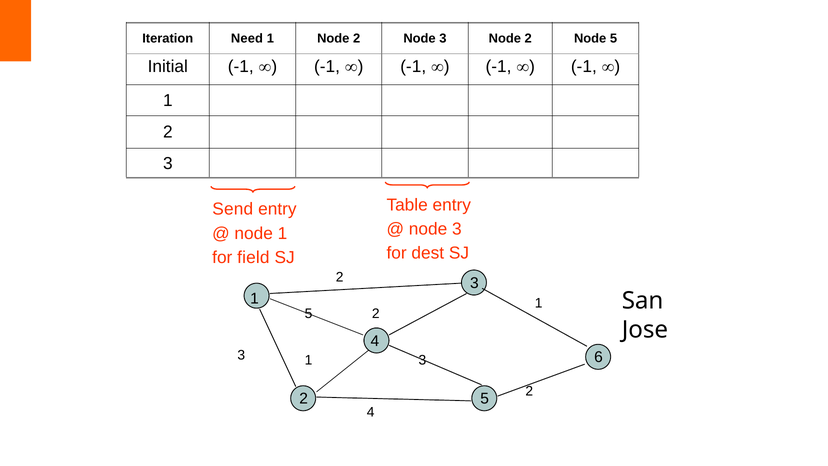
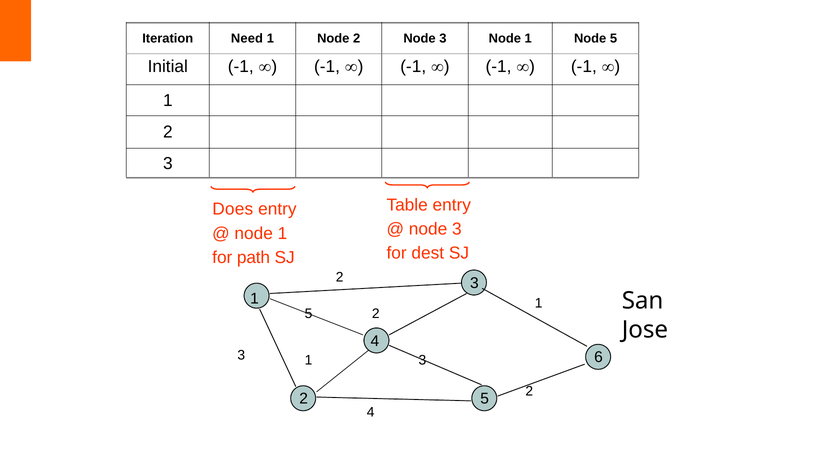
3 Node 2: 2 -> 1 (528, 38)
Send: Send -> Does (233, 209)
field: field -> path (254, 257)
